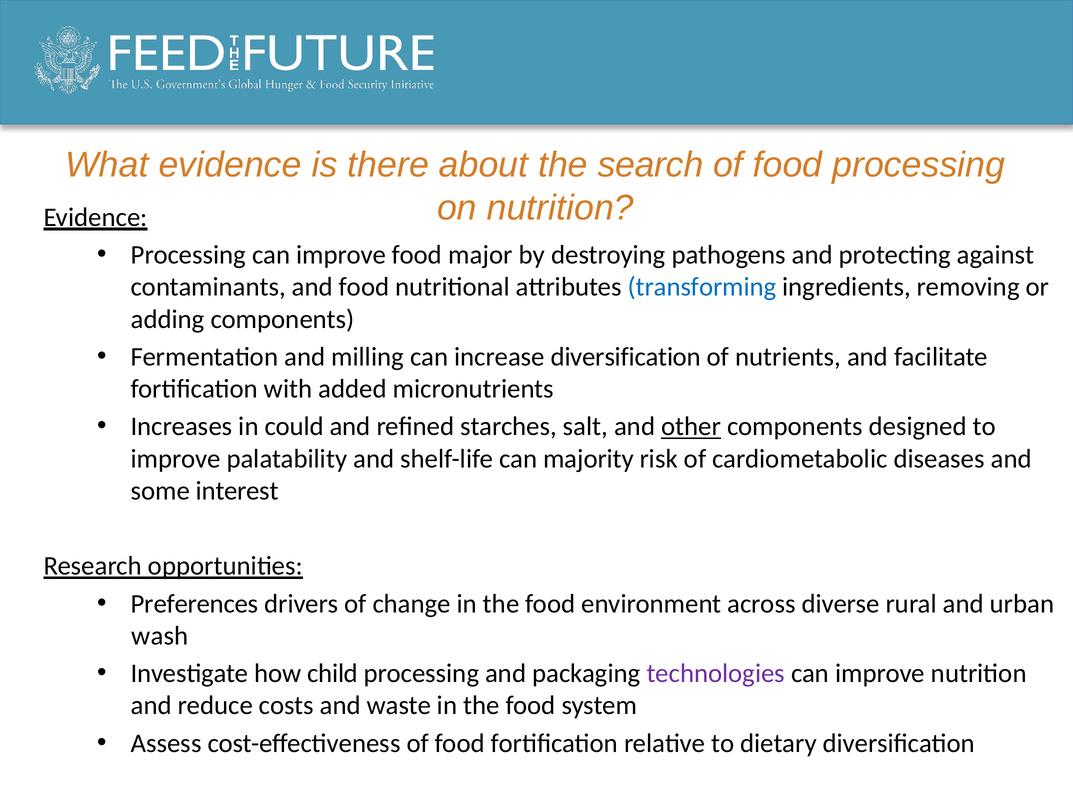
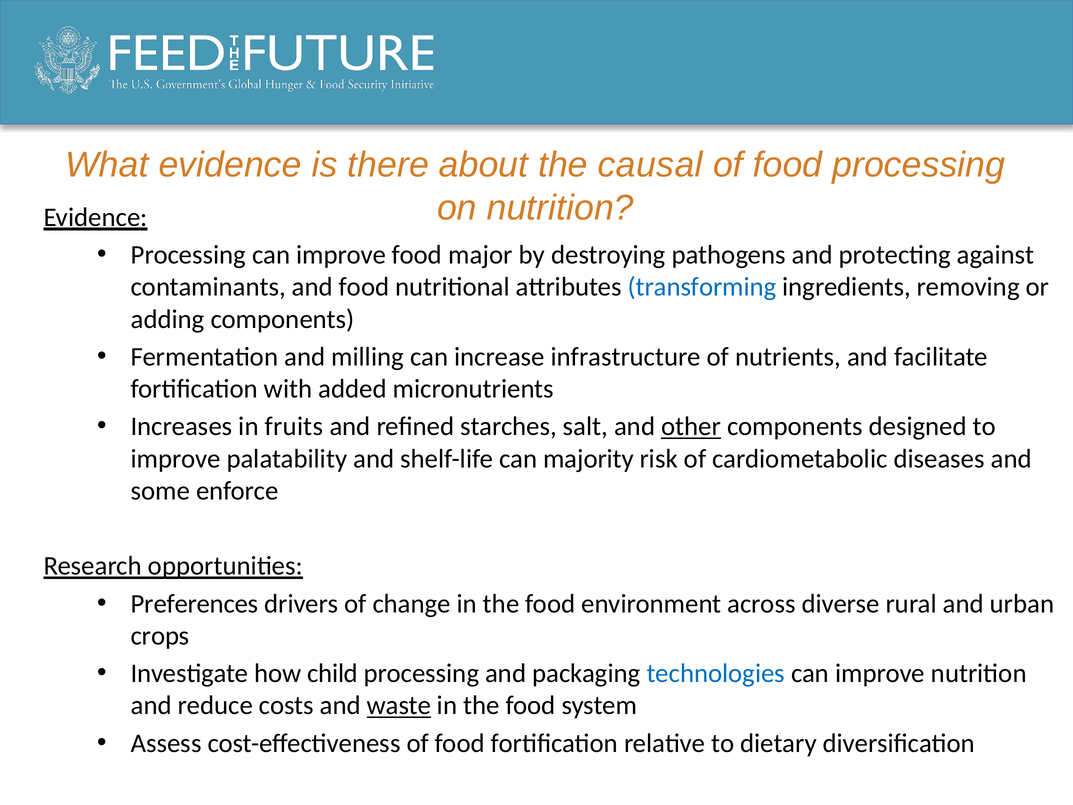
search: search -> causal (650, 165)
increase diversification: diversification -> infrastructure (626, 357)
could: could -> fruits (294, 426)
interest: interest -> enforce (237, 491)
wash: wash -> crops (160, 636)
technologies colour: purple -> blue (716, 673)
waste underline: none -> present (399, 705)
